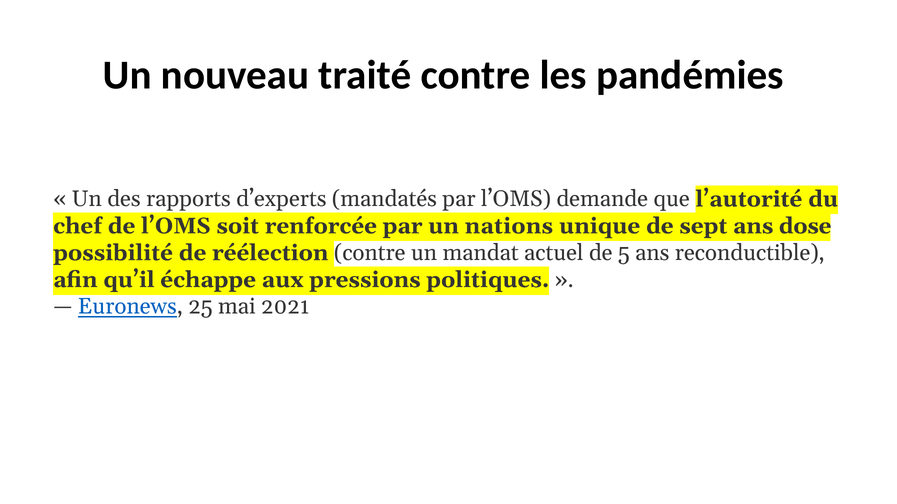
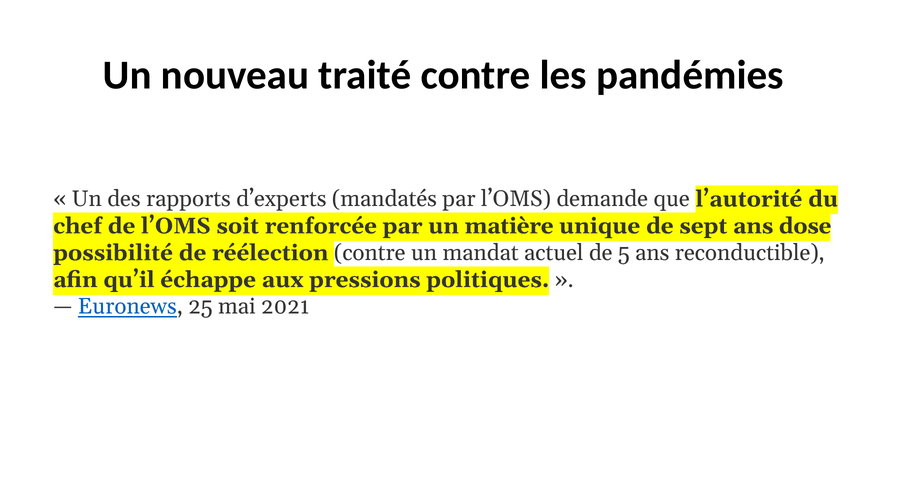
nations: nations -> matière (509, 226)
